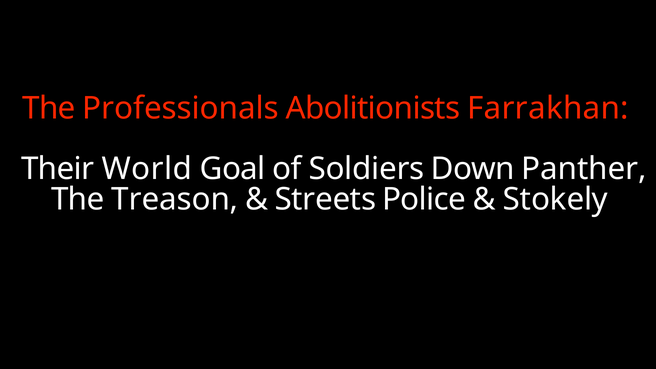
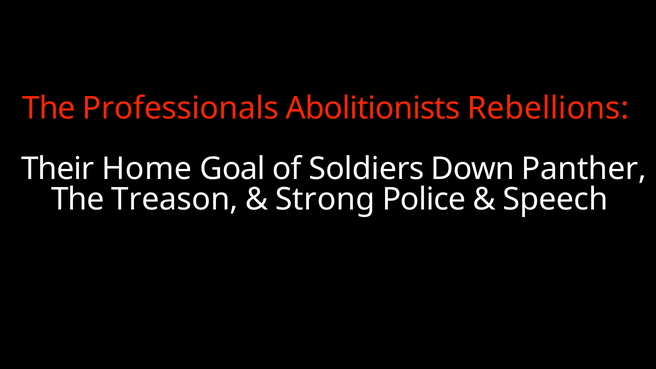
Farrakhan: Farrakhan -> Rebellions (548, 109)
World: World -> Home (147, 169)
Streets: Streets -> Strong (325, 199)
Stokely: Stokely -> Speech (556, 199)
